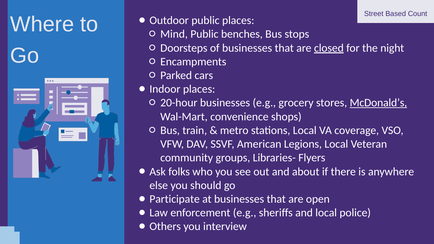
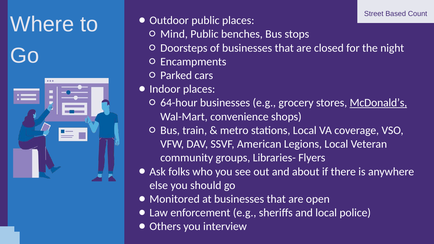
closed underline: present -> none (329, 48)
20-hour: 20-hour -> 64-hour (179, 103)
Participate: Participate -> Monitored (175, 199)
